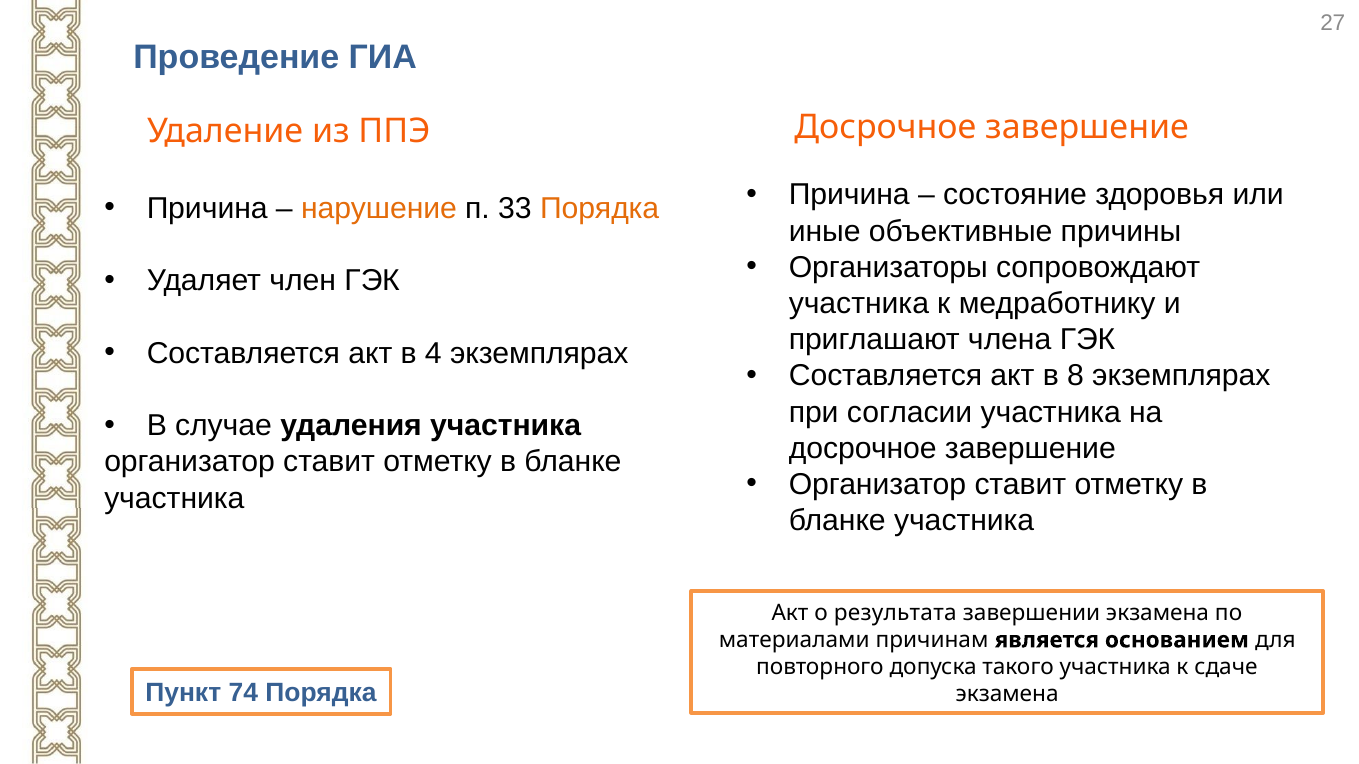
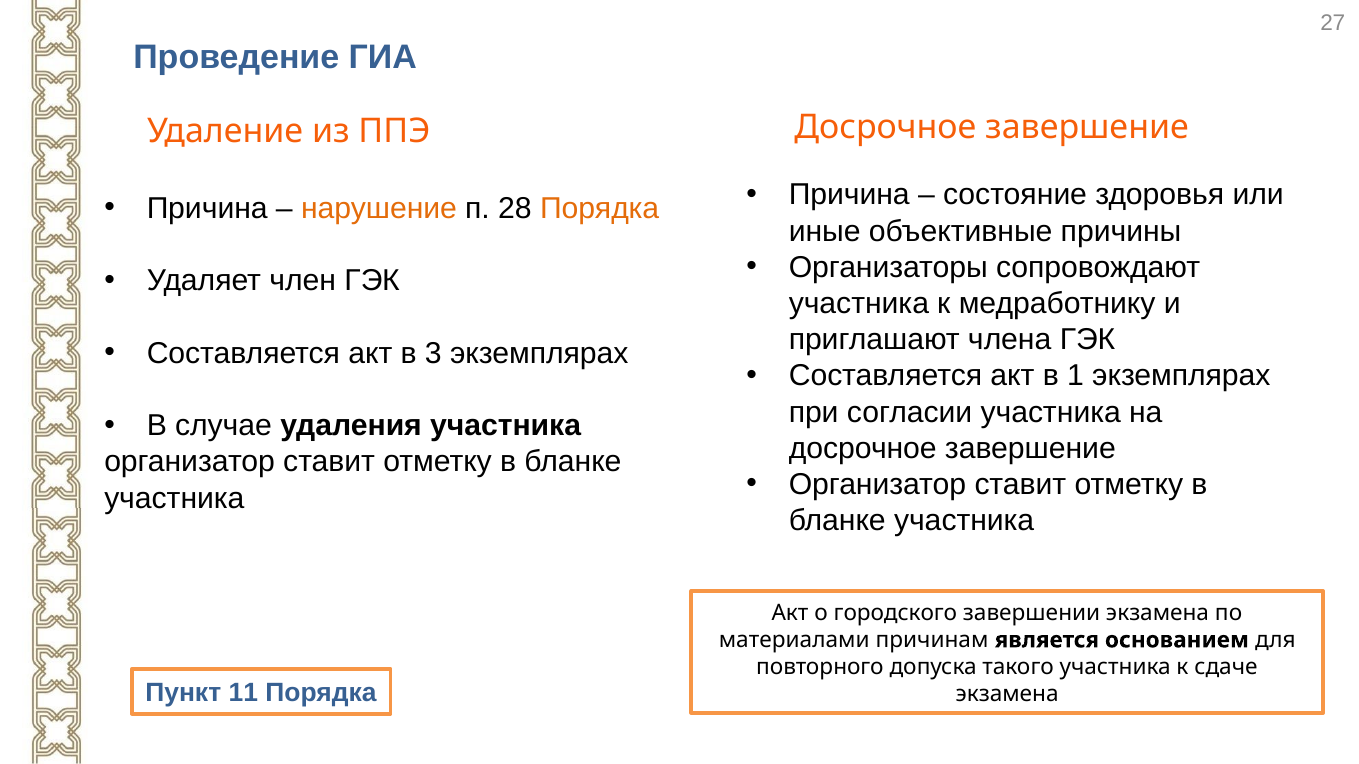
33: 33 -> 28 (515, 209)
4: 4 -> 3 (433, 354)
8: 8 -> 1 (1075, 376)
результата: результата -> городского (895, 613)
74: 74 -> 11 (243, 694)
